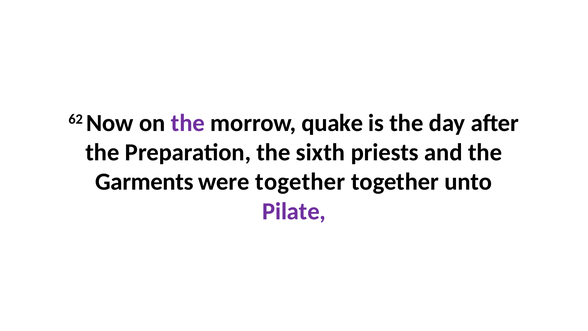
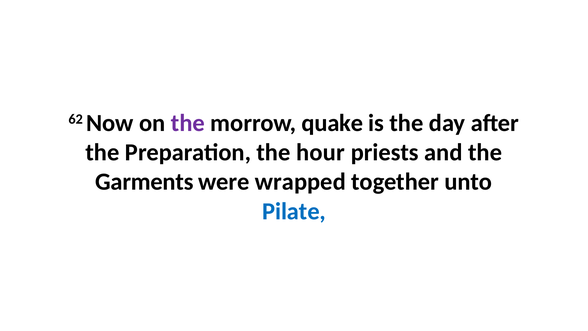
sixth: sixth -> hour (320, 152)
were together: together -> wrapped (300, 182)
Pilate colour: purple -> blue (294, 211)
